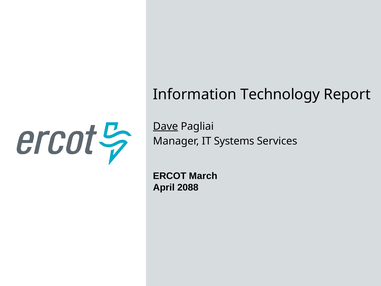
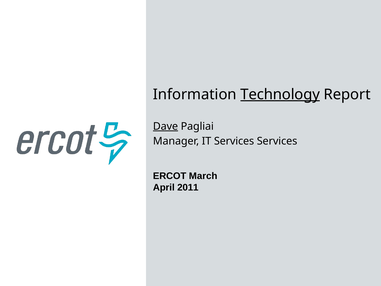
Technology underline: none -> present (280, 94)
IT Systems: Systems -> Services (234, 141)
2088: 2088 -> 2011 (188, 187)
